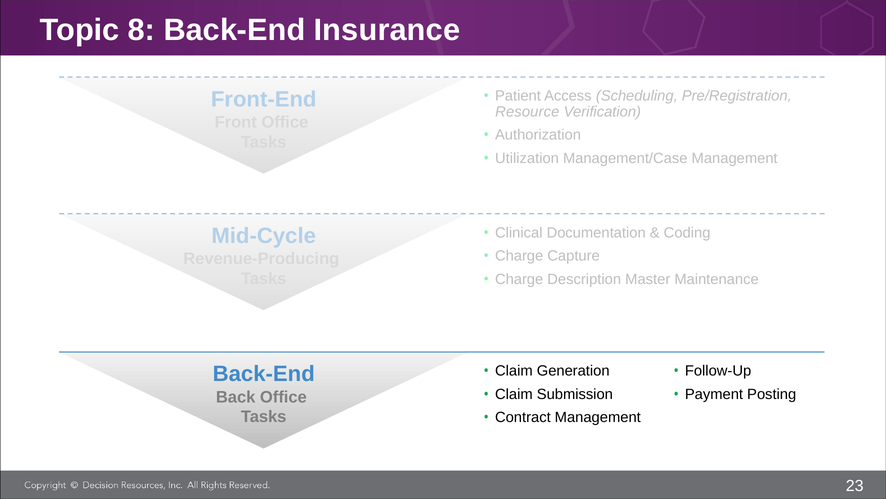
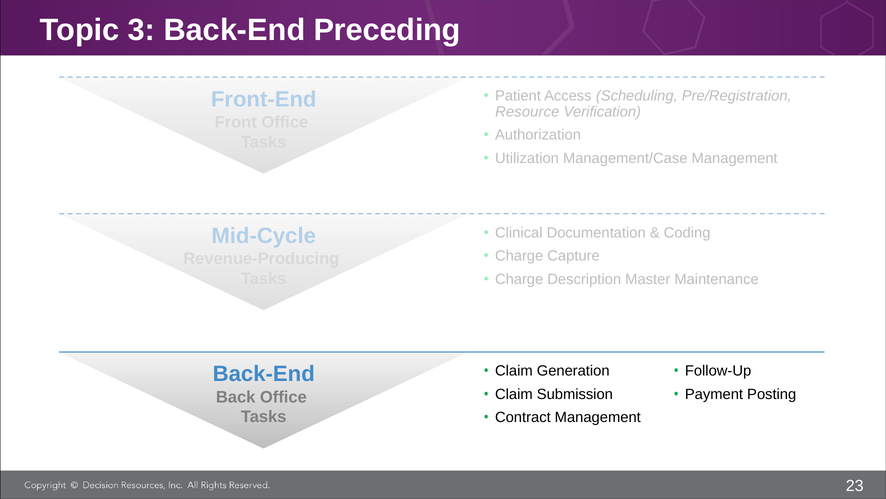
8: 8 -> 3 (141, 30)
Insurance: Insurance -> Preceding (387, 30)
